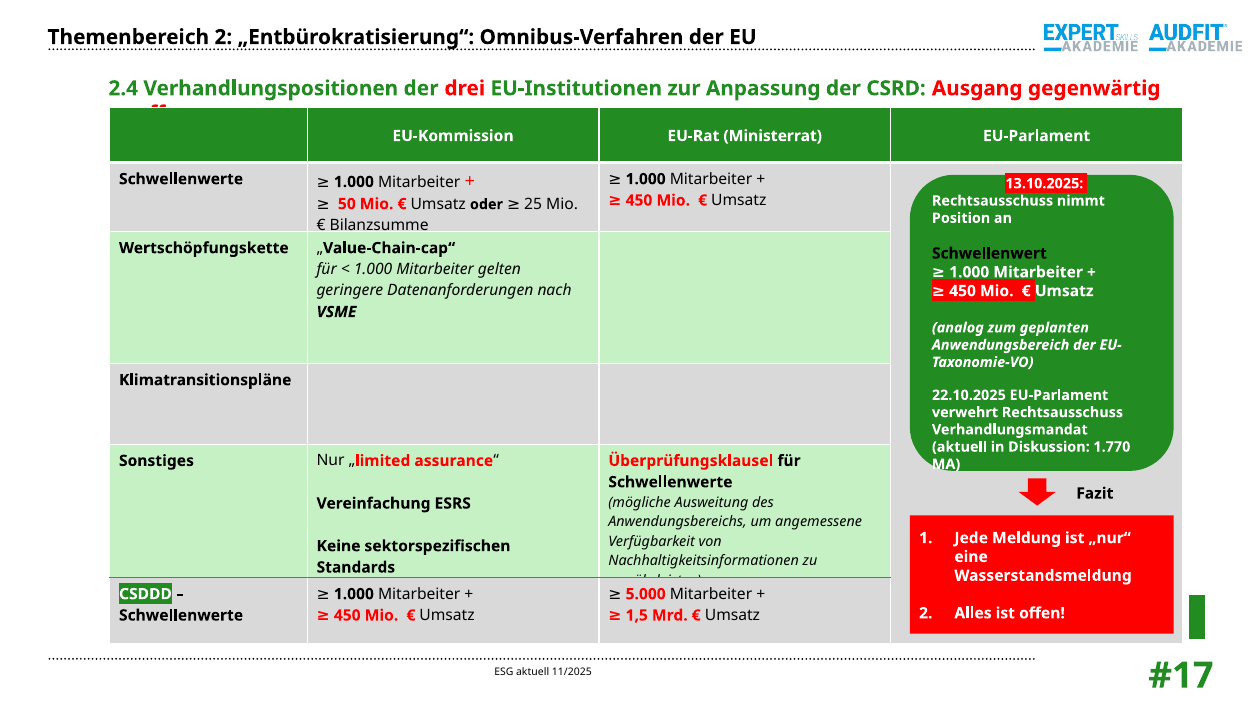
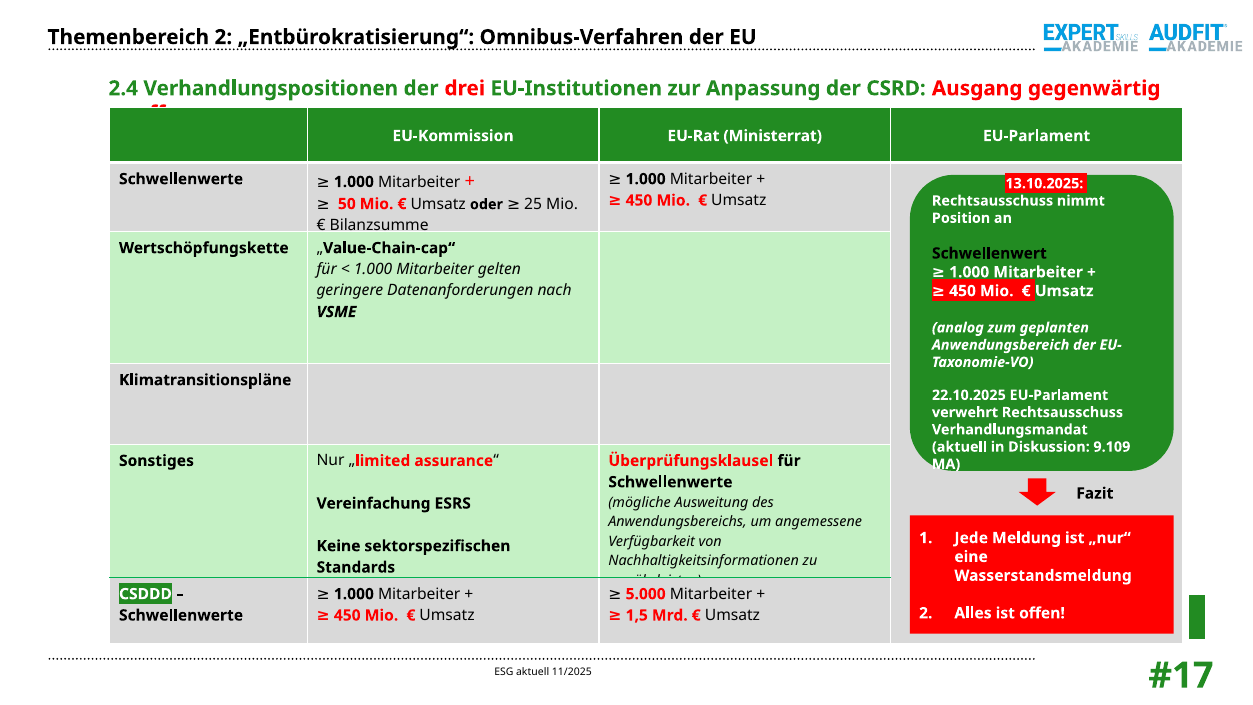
1.770: 1.770 -> 9.109 (1112, 447)
